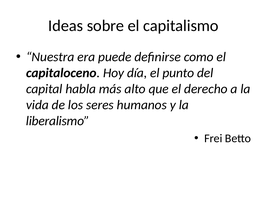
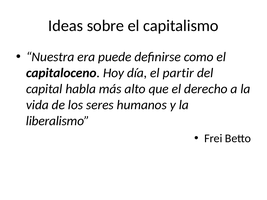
punto: punto -> partir (178, 73)
